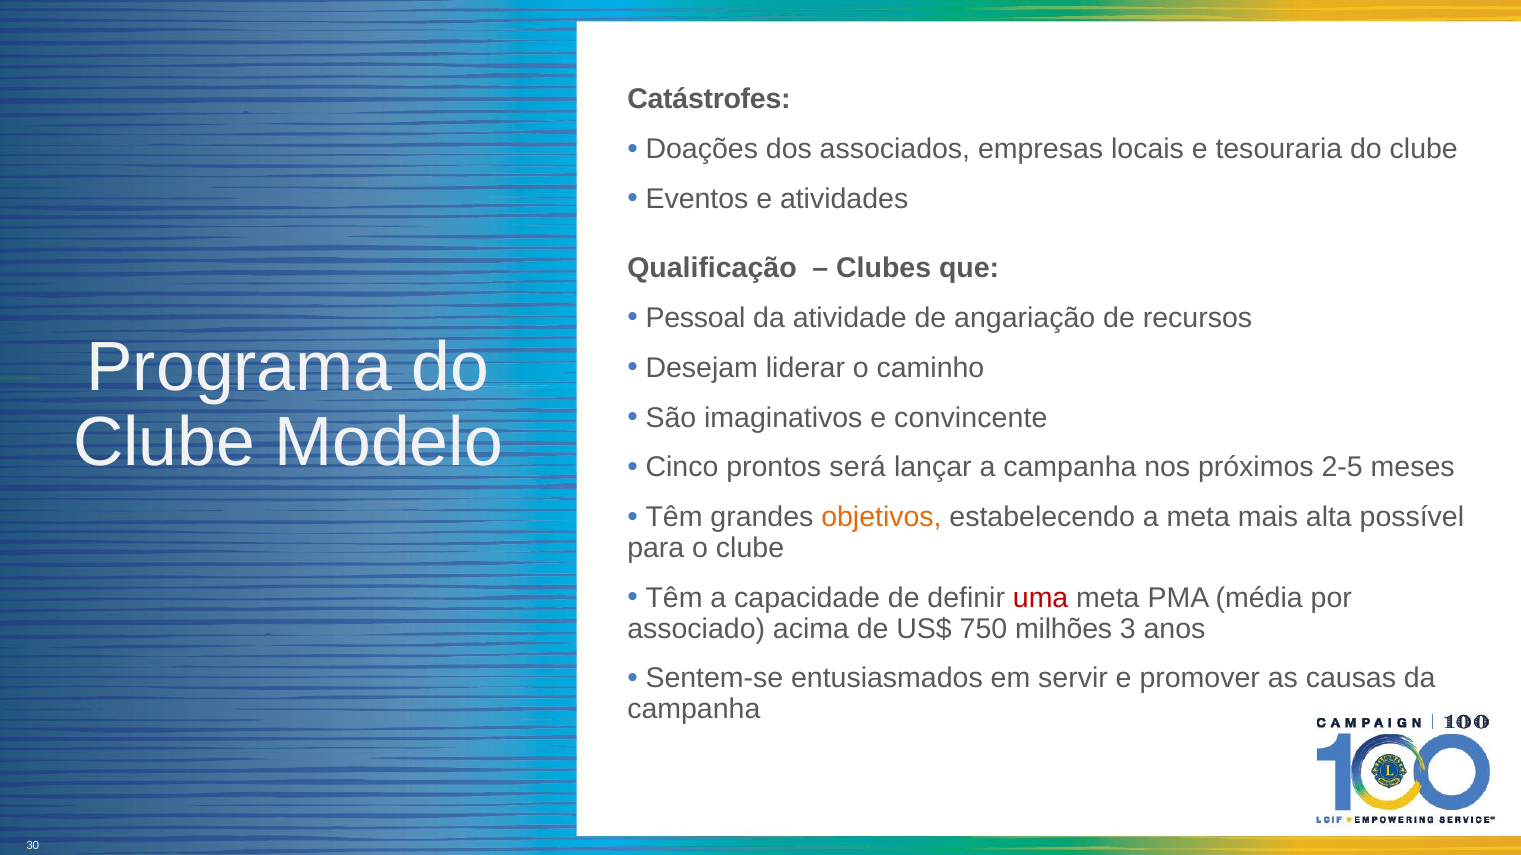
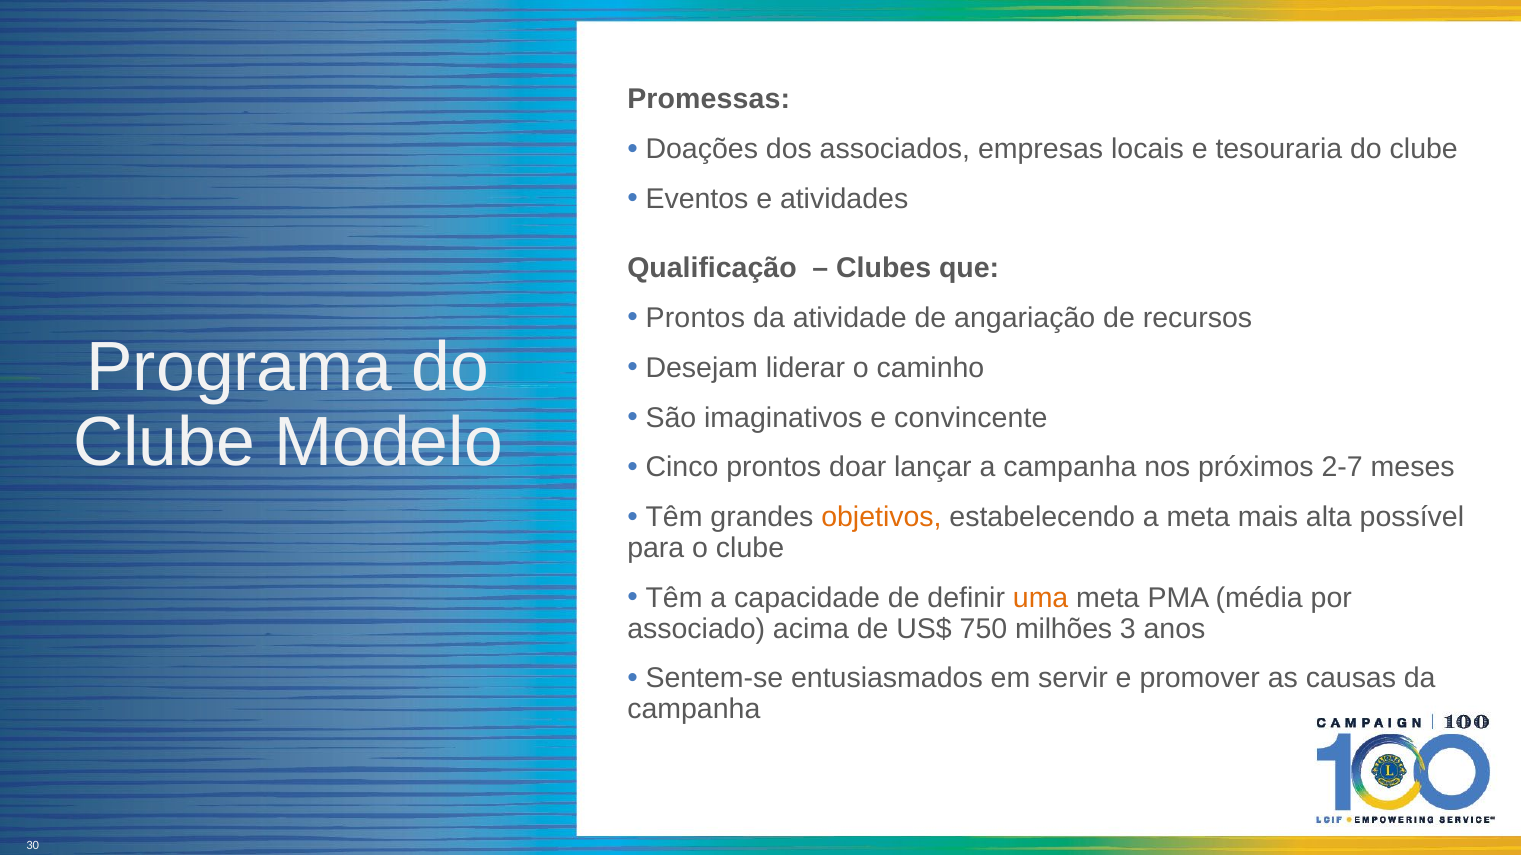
Catástrofes: Catástrofes -> Promessas (709, 100)
Pessoal: Pessoal -> Prontos (695, 318)
será: será -> doar (858, 468)
2-5: 2-5 -> 2-7 (1342, 468)
uma colour: red -> orange (1041, 598)
